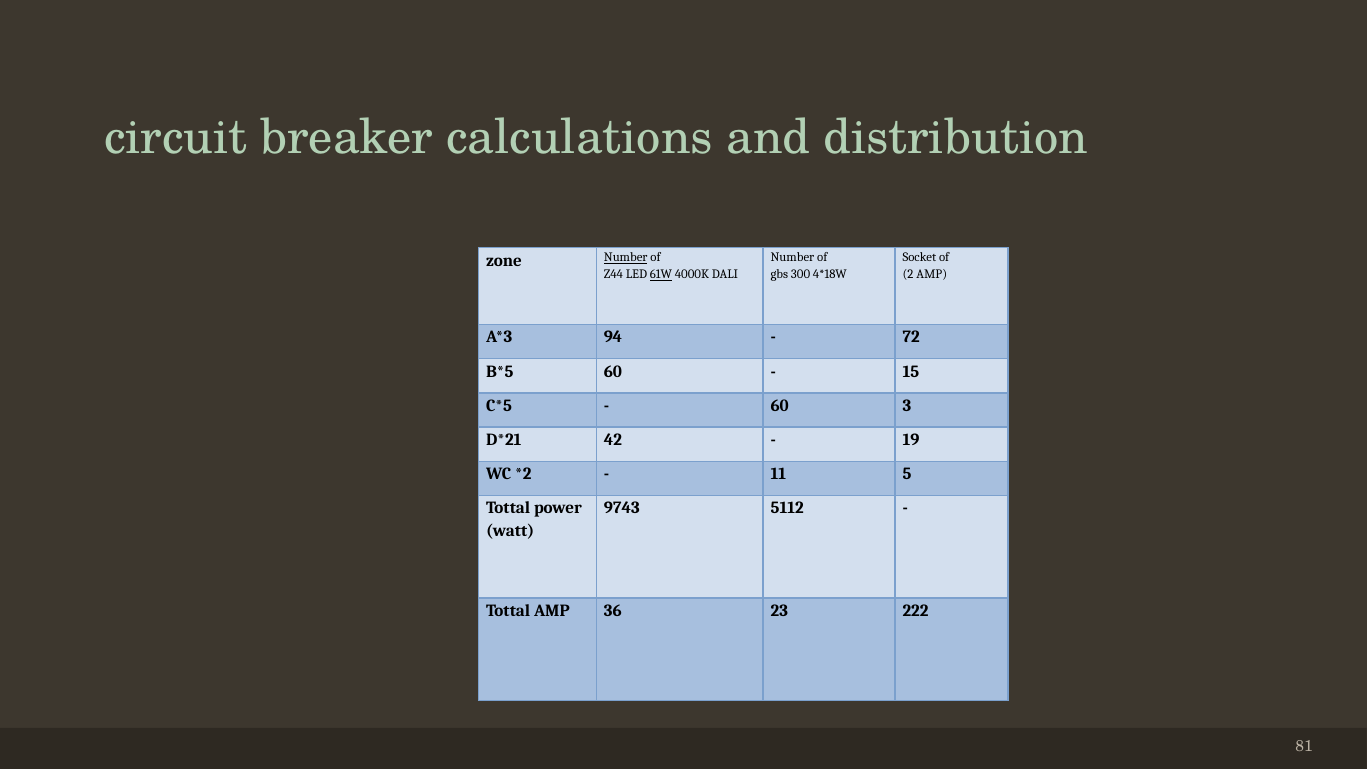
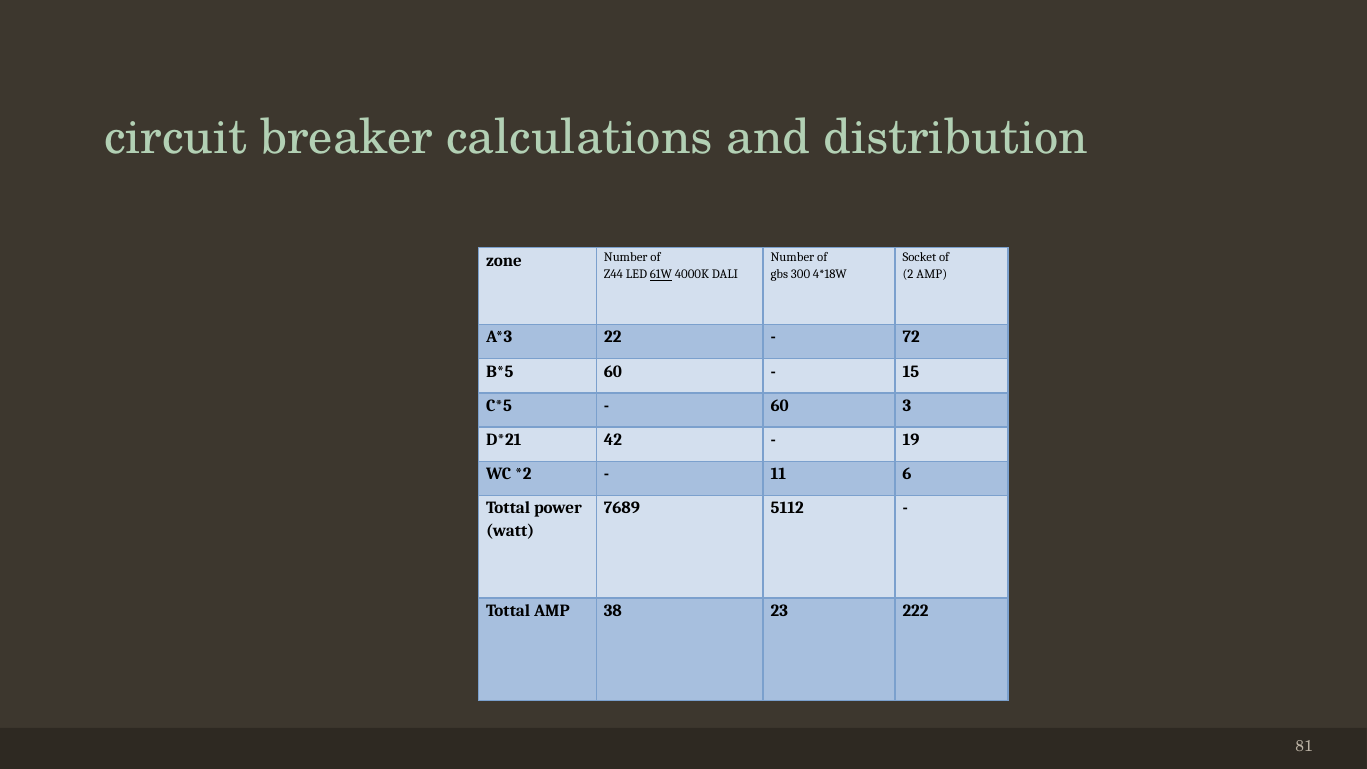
Number underline: present -> none (626, 257)
94: 94 -> 22 (613, 337)
5: 5 -> 6 (907, 474)
9743: 9743 -> 7689 (622, 508)
36: 36 -> 38 (613, 611)
